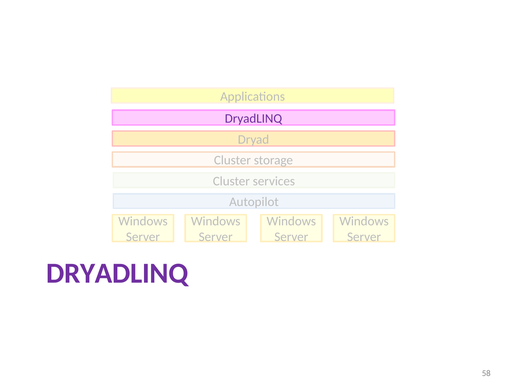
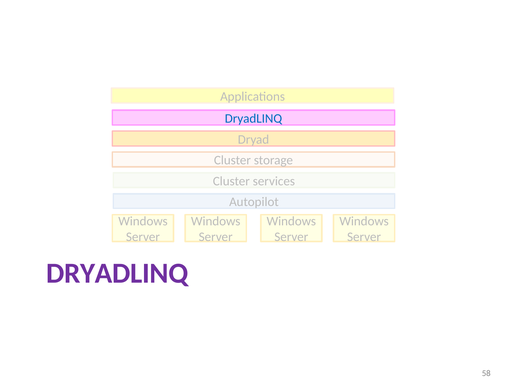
DryadLINQ colour: purple -> blue (253, 119)
